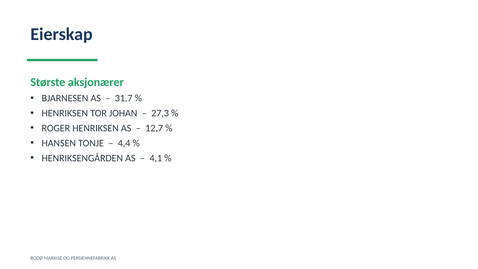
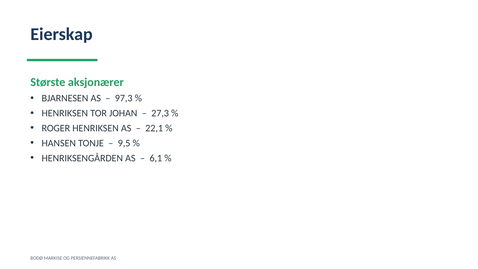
31,7: 31,7 -> 97,3 (124, 98)
12,7: 12,7 -> 22,1 (154, 128)
4,4: 4,4 -> 9,5 (124, 143)
4,1: 4,1 -> 6,1 (156, 158)
